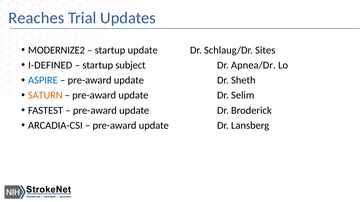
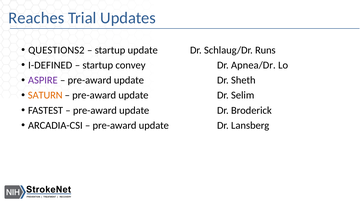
MODERNIZE2: MODERNIZE2 -> QUESTIONS2 (56, 50)
Sites: Sites -> Runs (265, 50)
subject: subject -> convey (130, 65)
ASPIRE colour: blue -> purple (43, 80)
